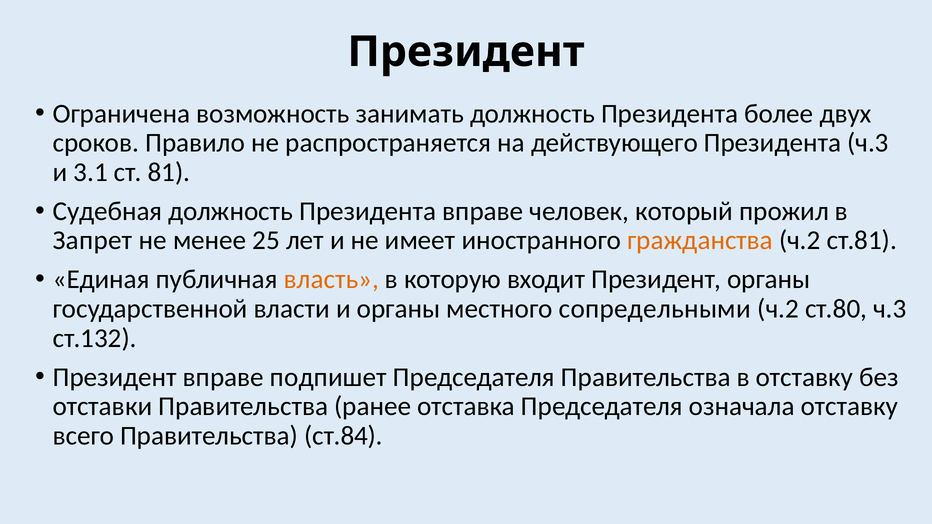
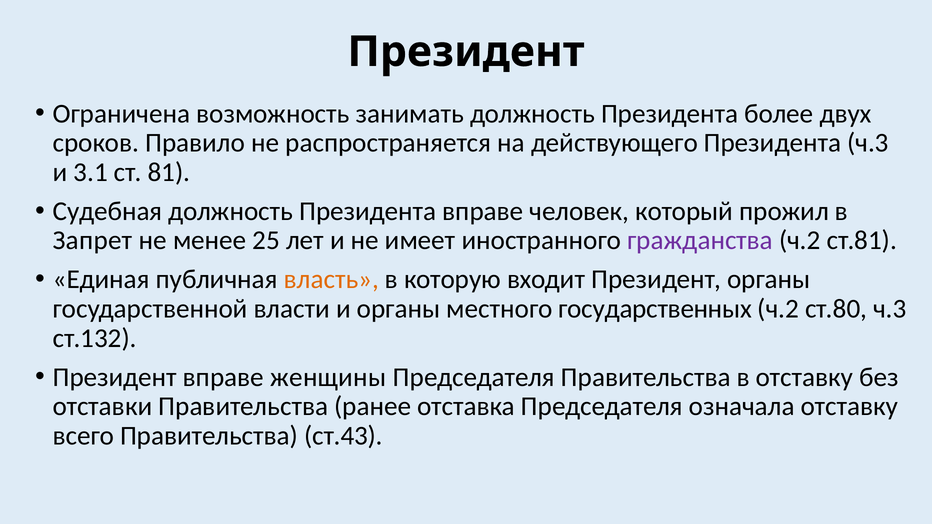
гражданства colour: orange -> purple (700, 241)
сопредельными: сопредельными -> государственных (655, 309)
подпишет: подпишет -> женщины (328, 377)
ст.84: ст.84 -> ст.43 (343, 436)
